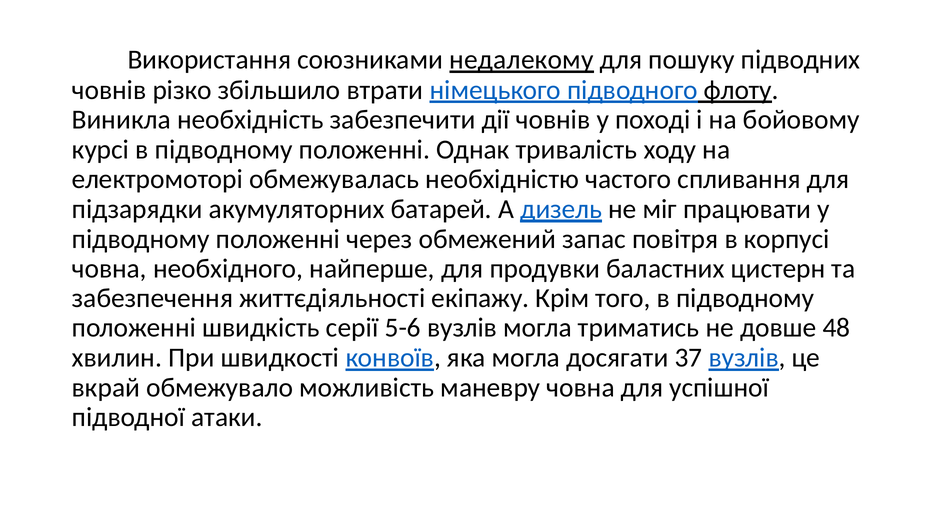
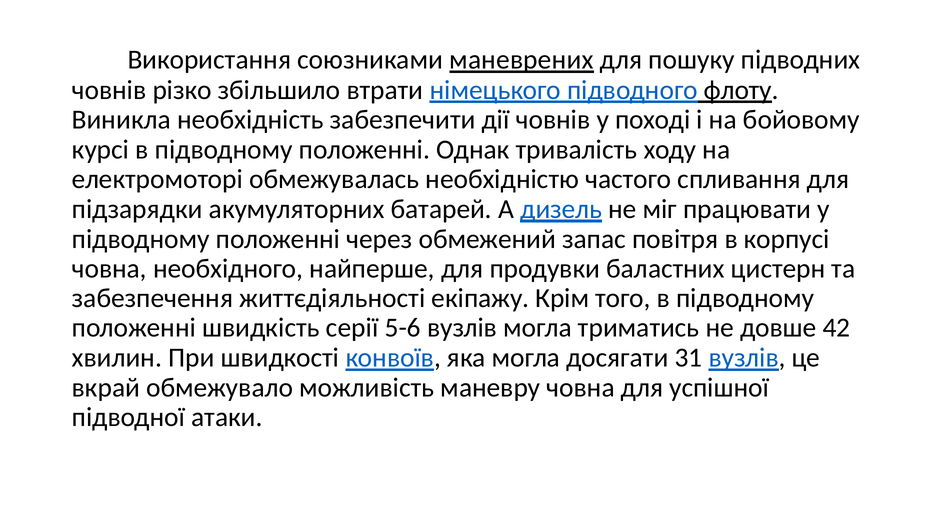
недалекому: недалекому -> маневрених (521, 60)
48: 48 -> 42 (836, 328)
37: 37 -> 31 (688, 358)
